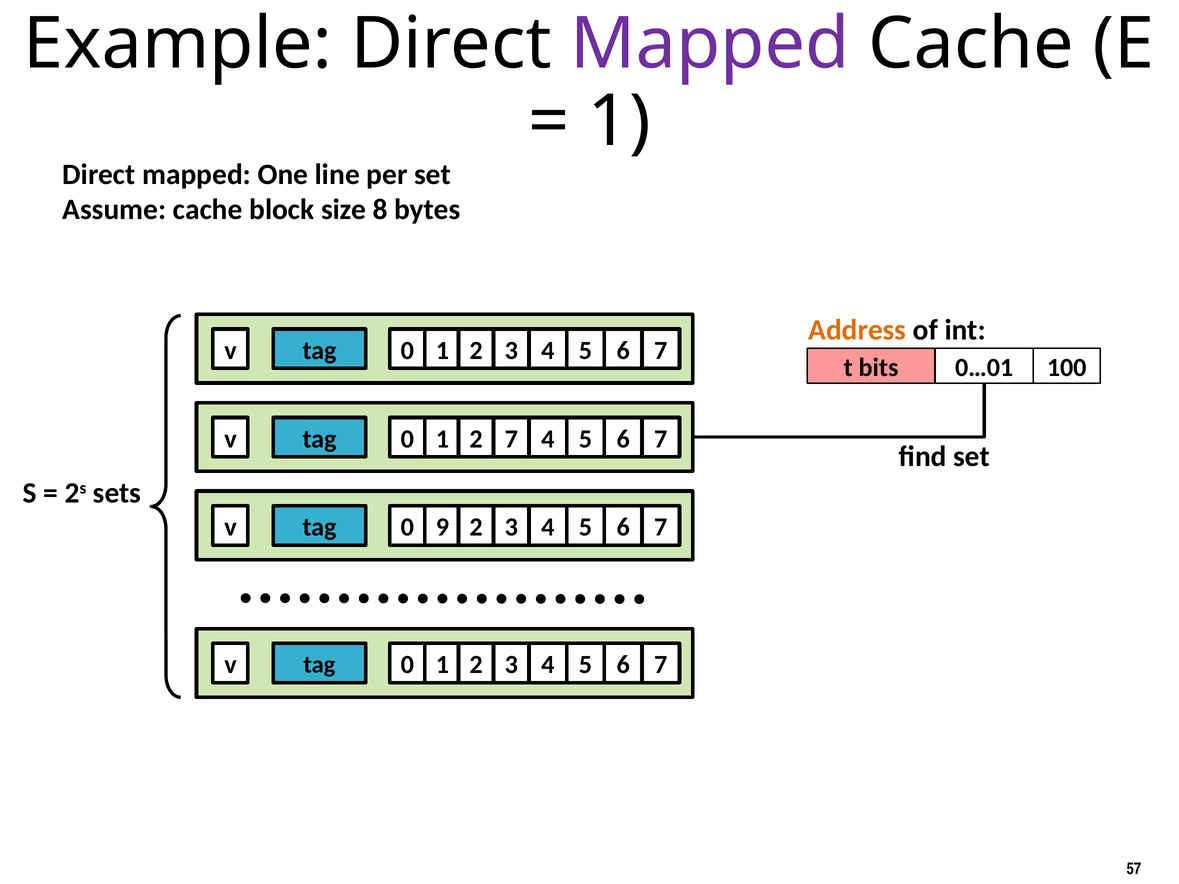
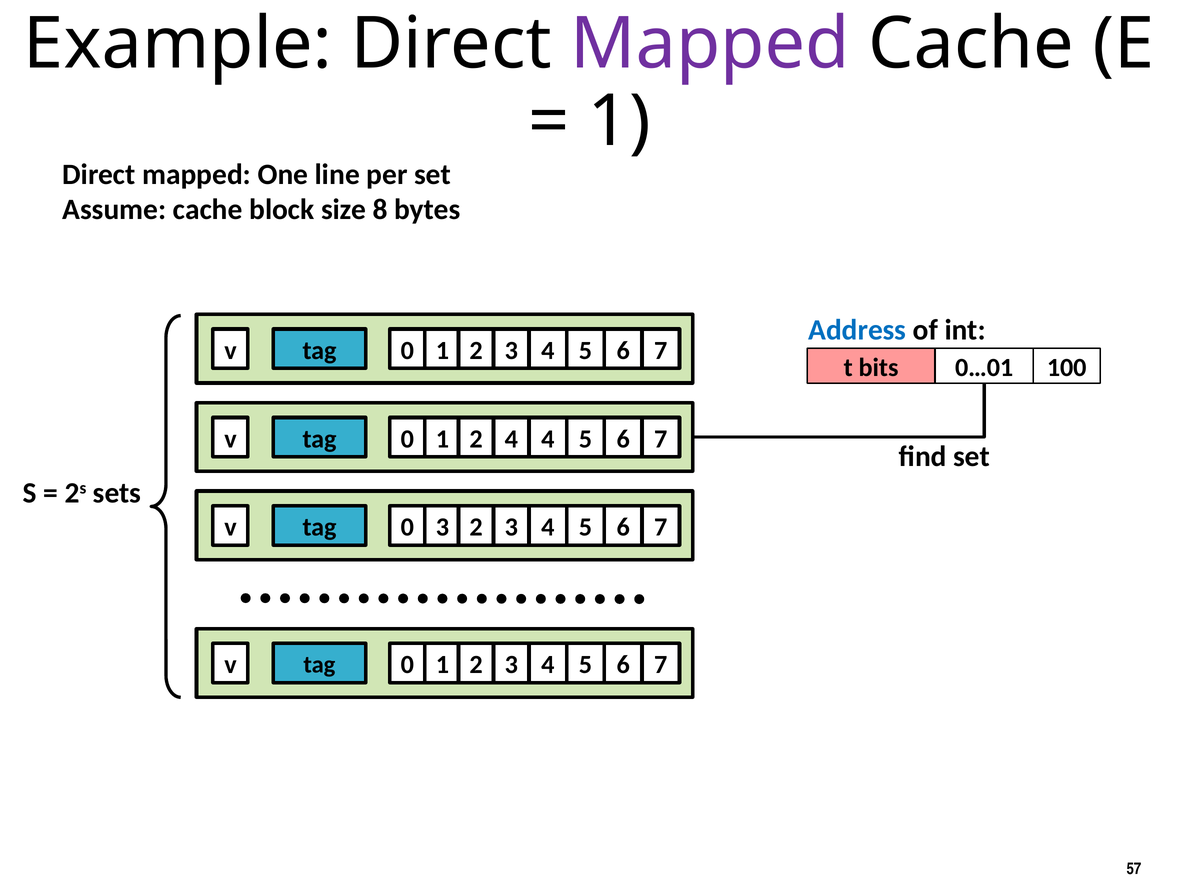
Address colour: orange -> blue (857, 330)
v 7: 7 -> 4 (511, 439)
0 9: 9 -> 3 (442, 527)
